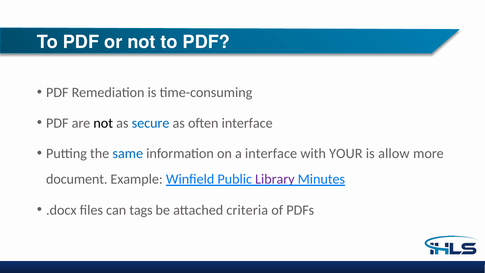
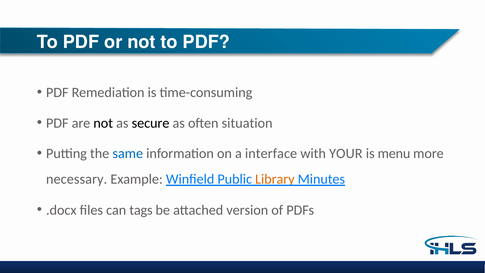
secure colour: blue -> black (151, 123)
often interface: interface -> situation (247, 123)
allow: allow -> menu (394, 153)
document: document -> necessary (77, 179)
Library colour: purple -> orange (275, 179)
criteria: criteria -> version (247, 210)
